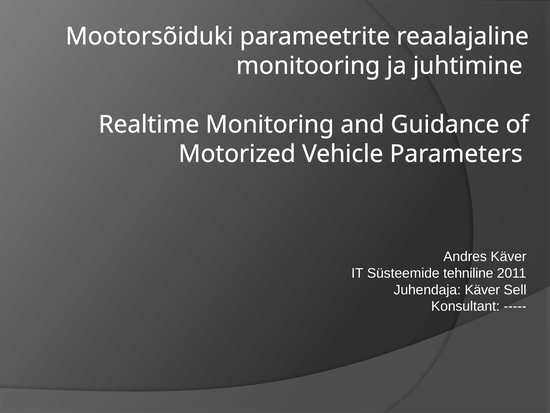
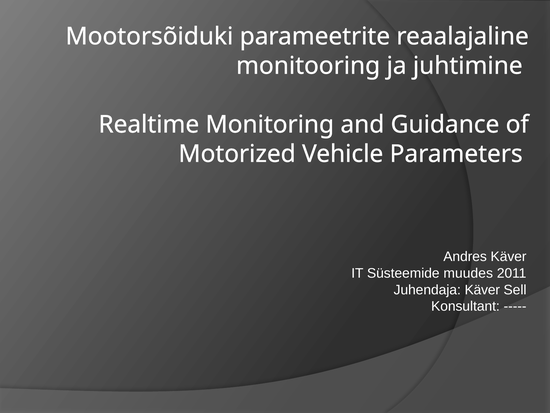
tehniline: tehniline -> muudes (468, 273)
